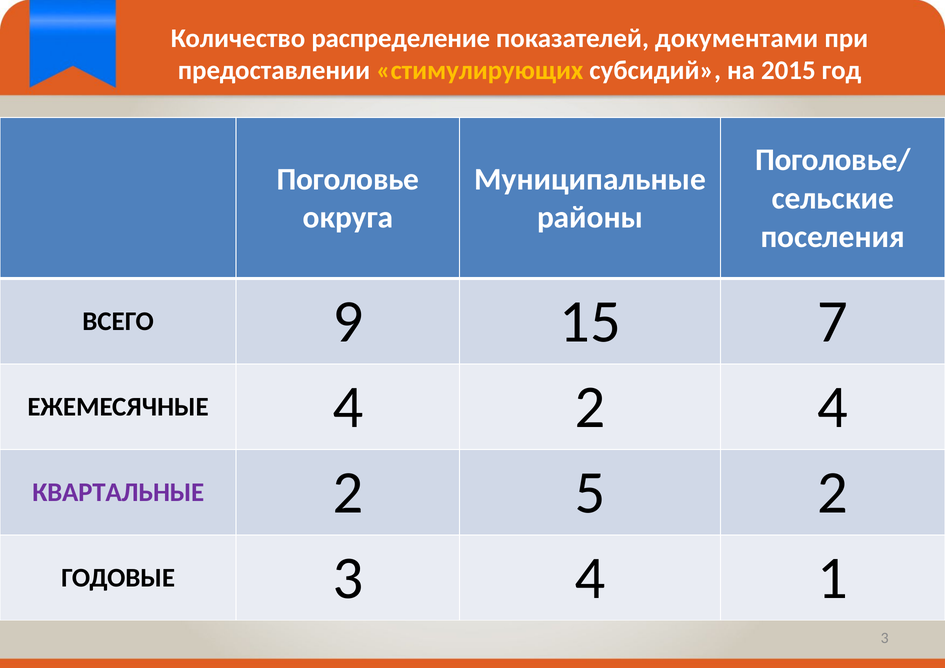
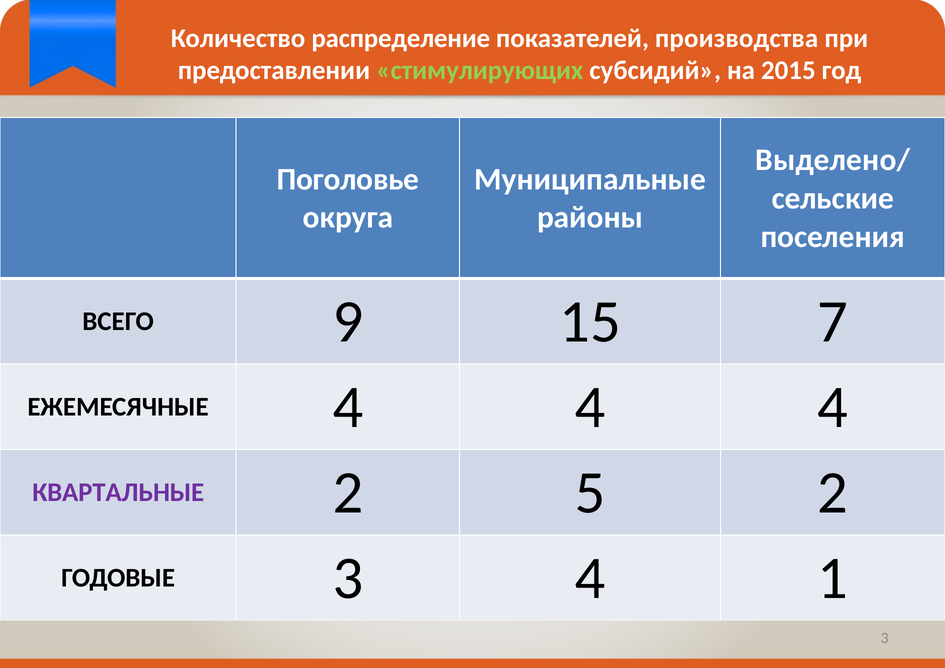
документами: документами -> производства (737, 38)
стимулирующих colour: yellow -> light green (480, 71)
Поголовье/: Поголовье/ -> Выделено/ (833, 160)
ЕЖЕМЕСЯЧНЫЕ 4 2: 2 -> 4 (590, 407)
